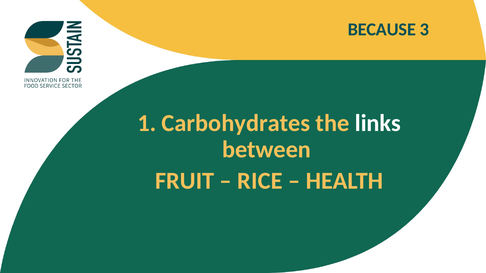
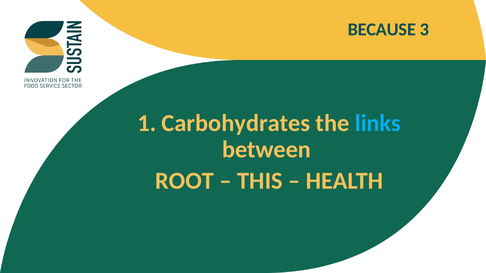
links colour: white -> light blue (378, 123)
FRUIT: FRUIT -> ROOT (185, 181)
RICE: RICE -> THIS (260, 181)
